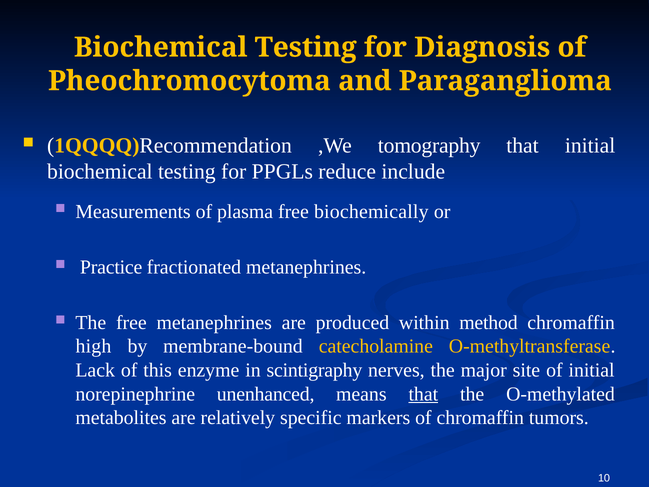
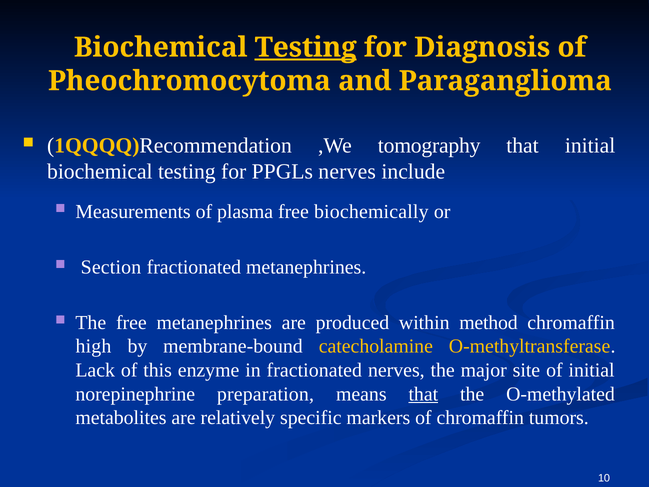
Testing underline: none -> present (306, 47)
PPGLs reduce: reduce -> nerves (347, 171)
Practice: Practice -> Section (111, 267)
in scintigraphy: scintigraphy -> fractionated (314, 370)
unenhanced: unenhanced -> preparation (265, 394)
